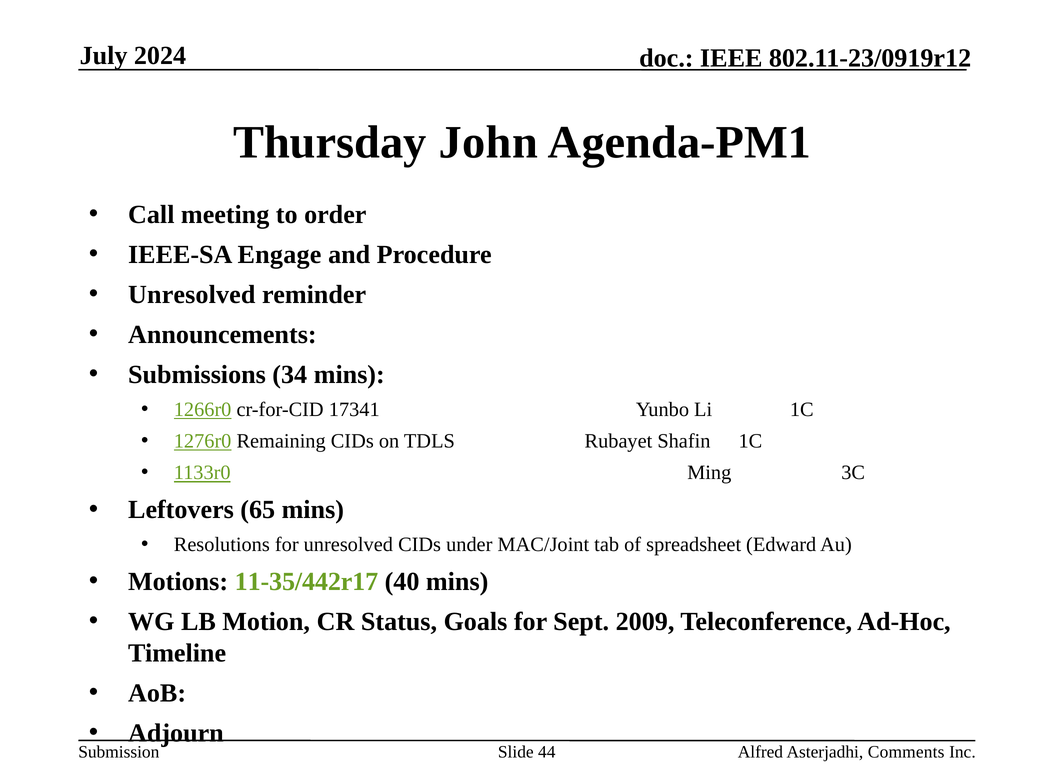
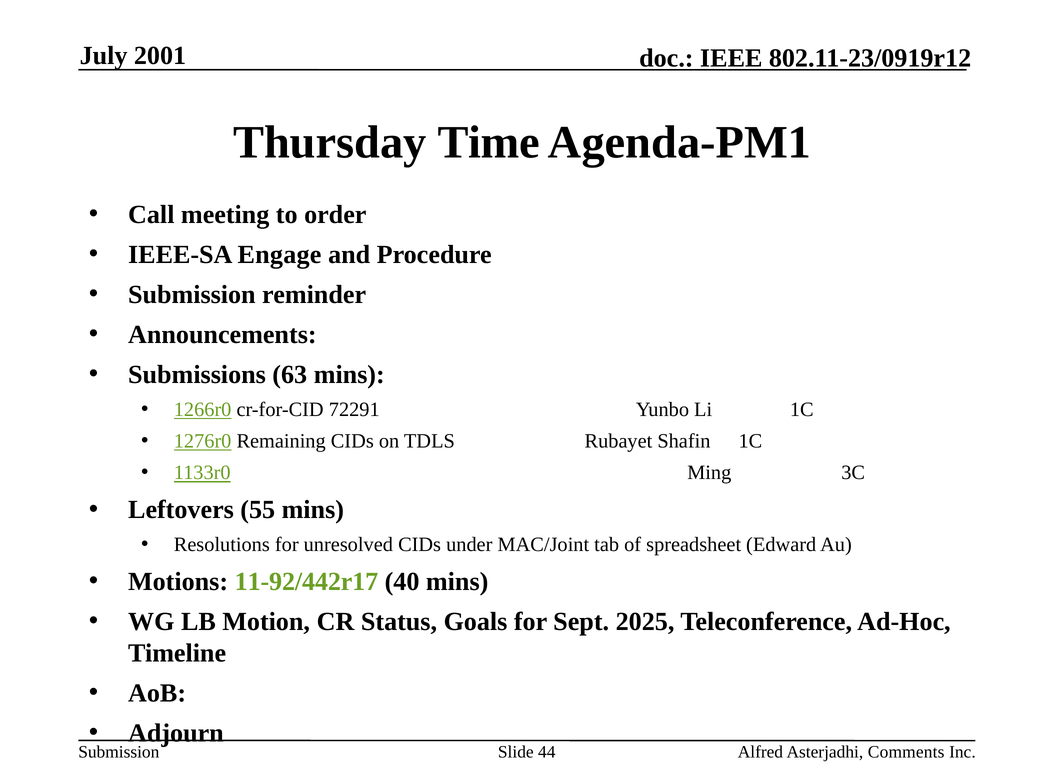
2024: 2024 -> 2001 (160, 55)
John: John -> Time (489, 142)
Unresolved: Unresolved -> Submission (192, 295)
34: 34 -> 63 (290, 375)
17341: 17341 -> 72291 (354, 409)
65: 65 -> 55 (258, 510)
11-35/442r17: 11-35/442r17 -> 11-92/442r17 (306, 581)
2009: 2009 -> 2025 (645, 621)
